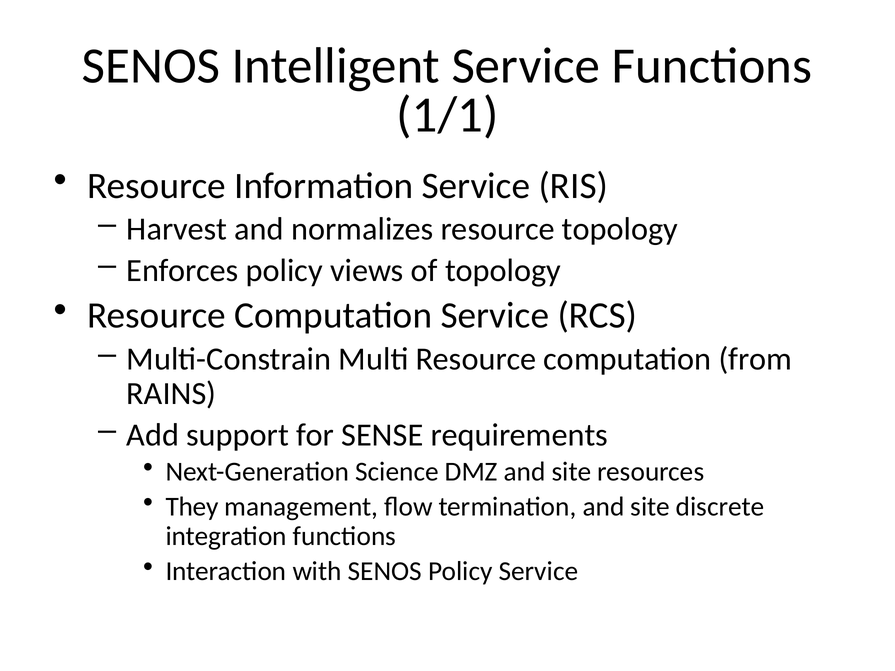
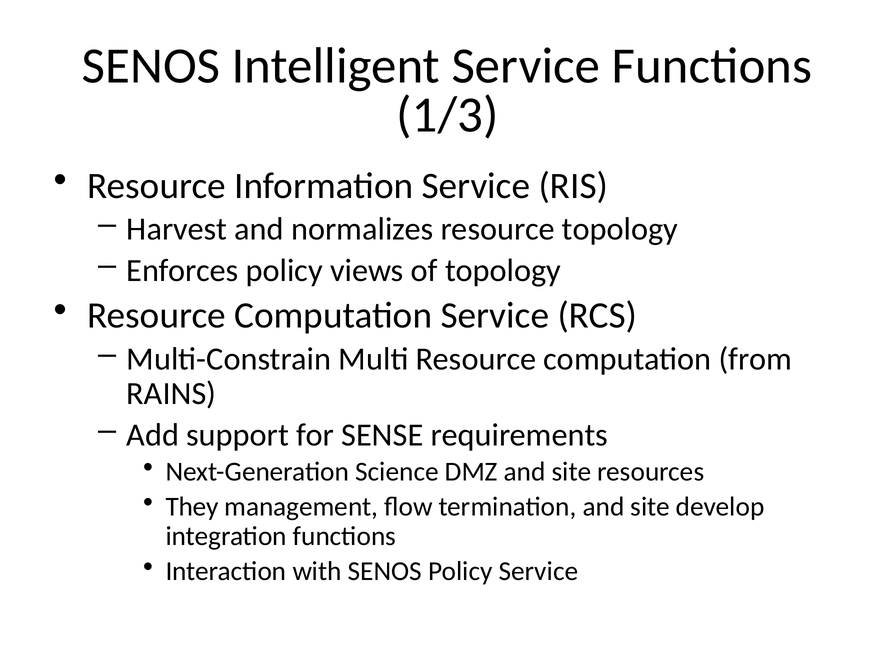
1/1: 1/1 -> 1/3 (447, 115)
discrete: discrete -> develop (720, 507)
